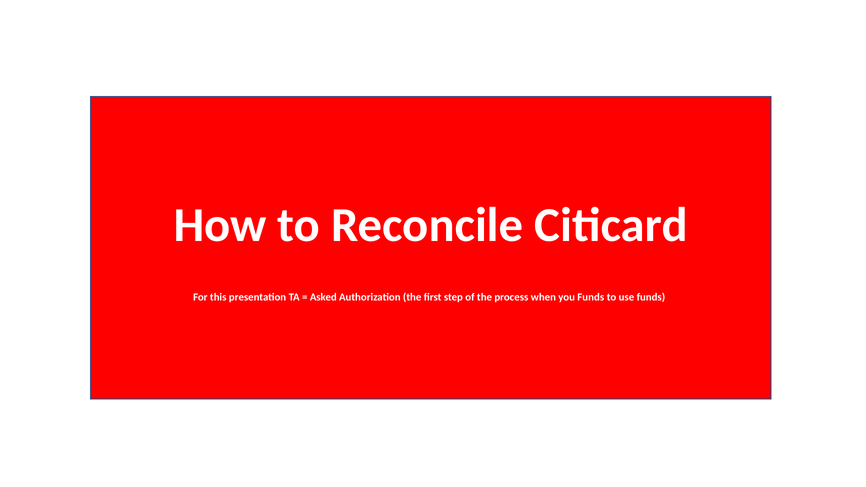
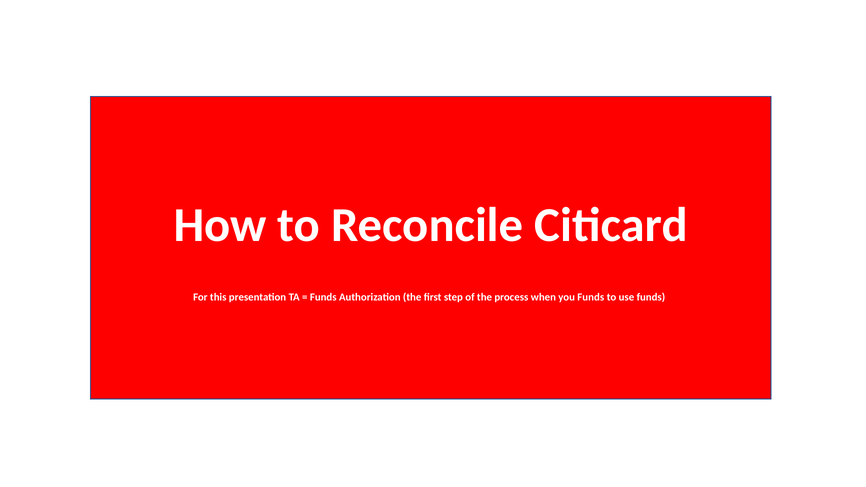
Asked: Asked -> Funds (323, 297)
